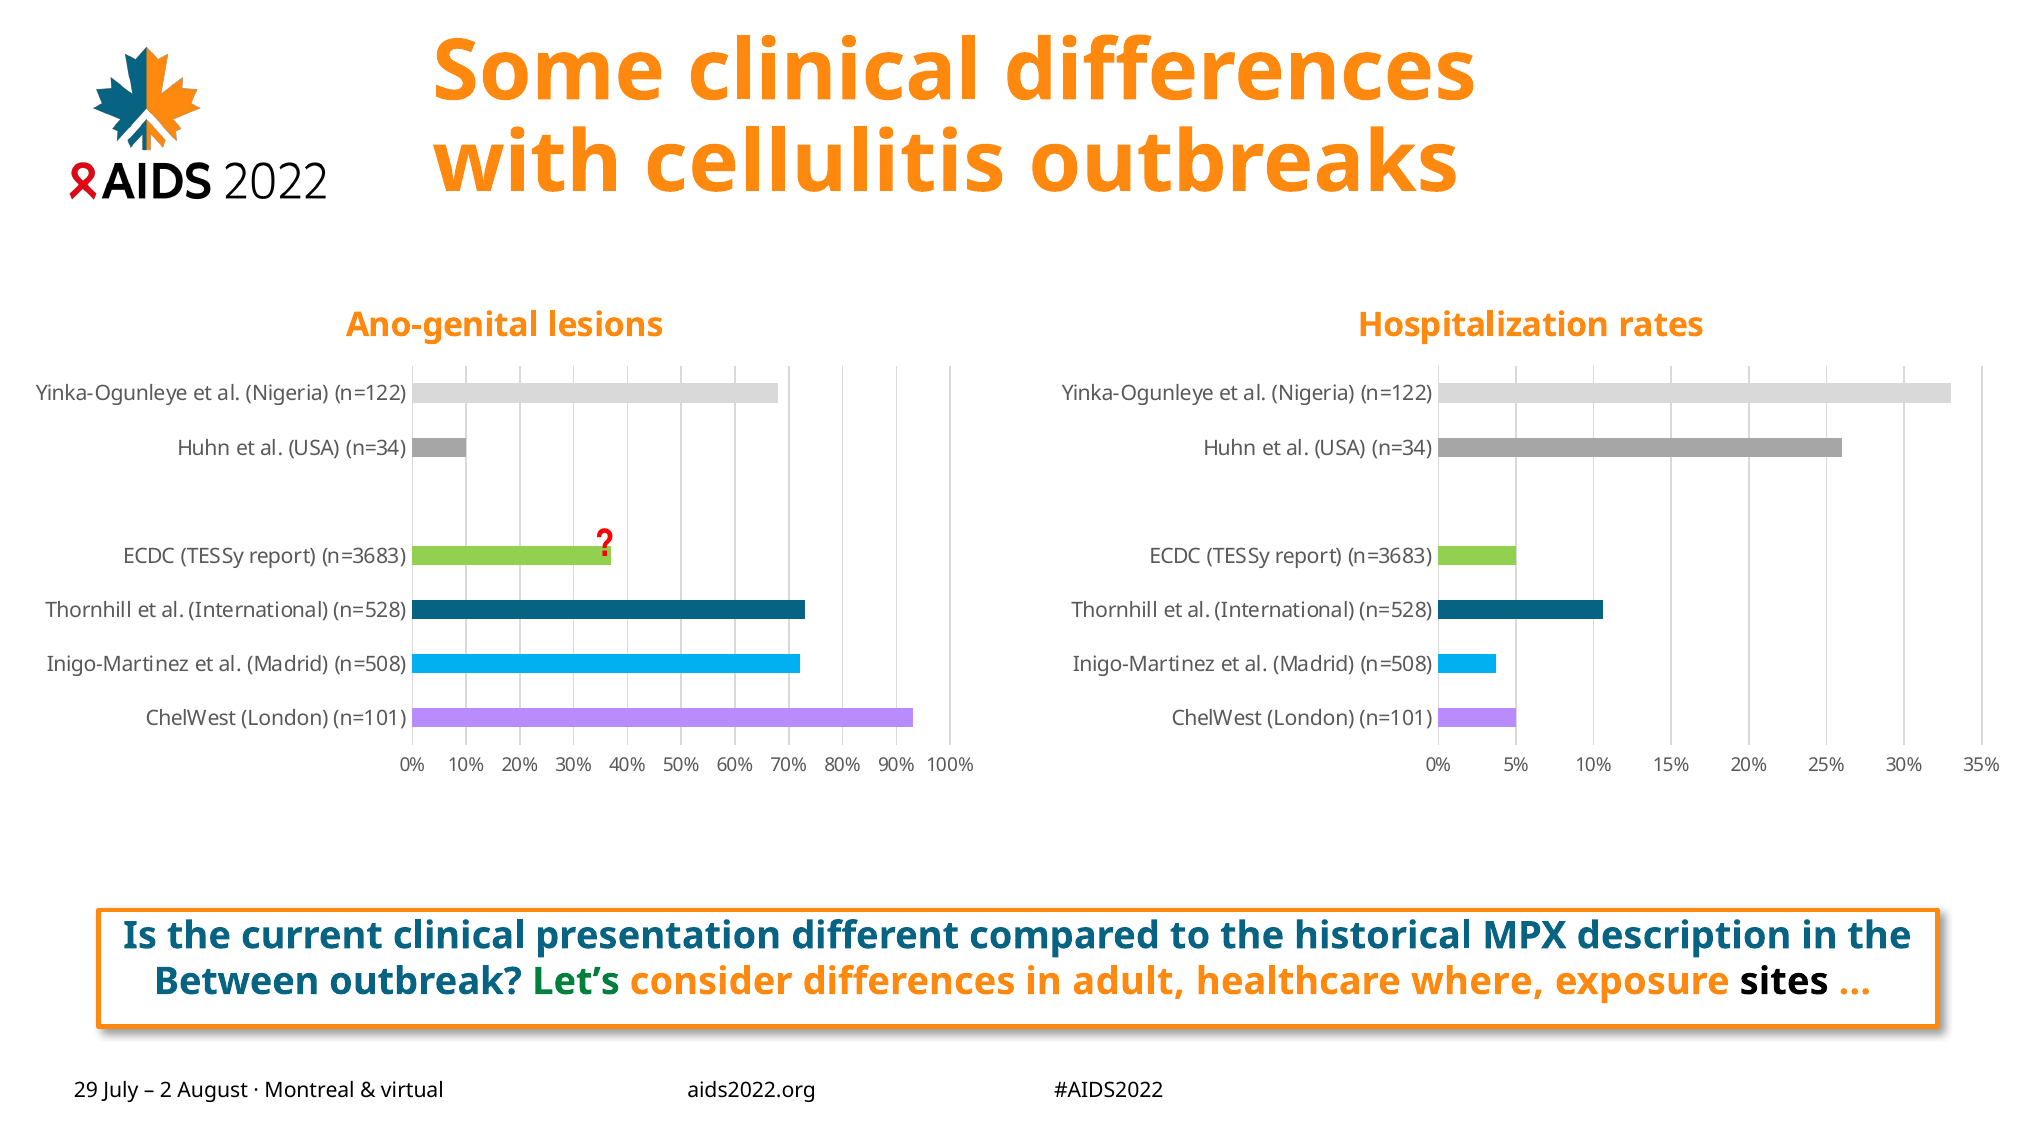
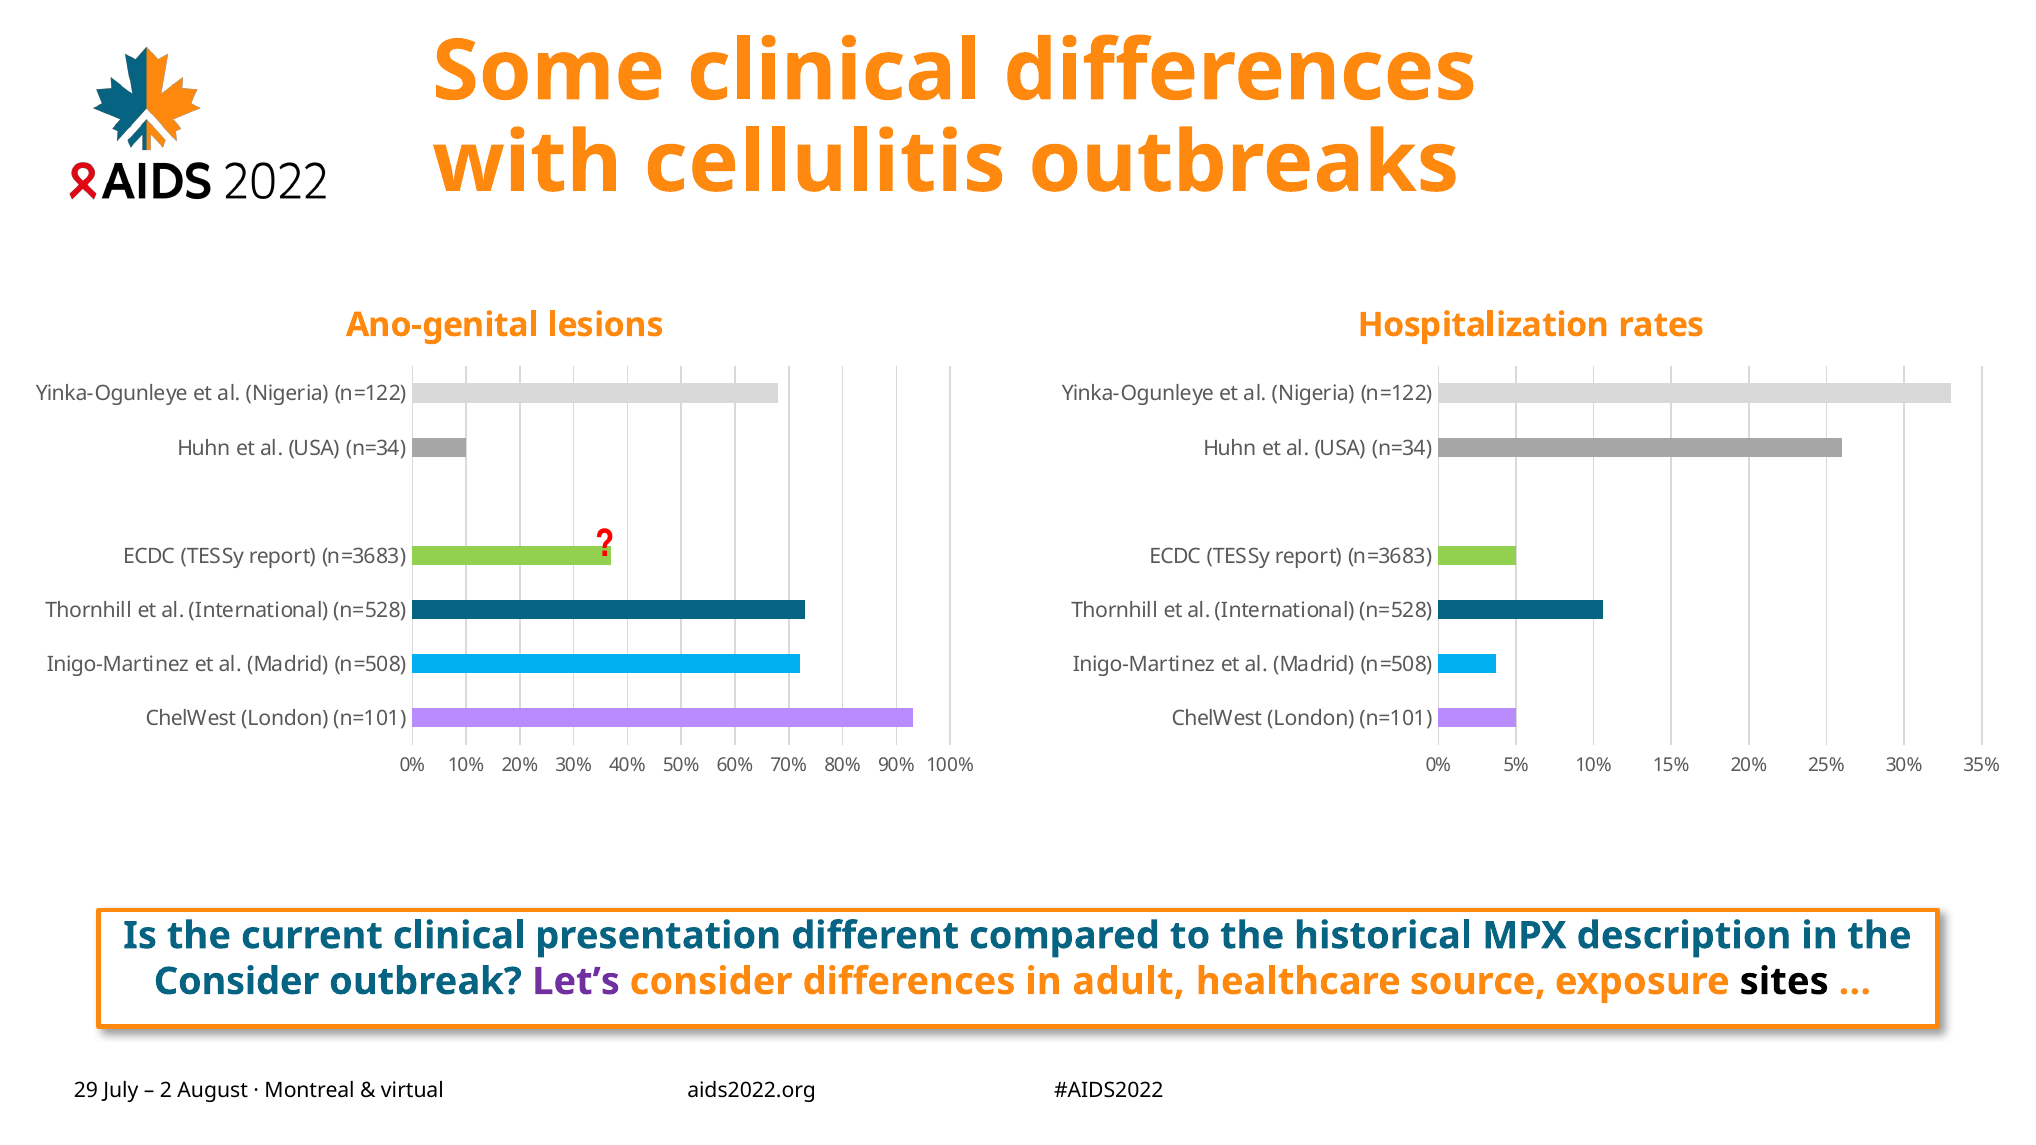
Between: Between -> Consider (237, 982)
Let’s colour: green -> purple (576, 982)
where: where -> source (1478, 982)
